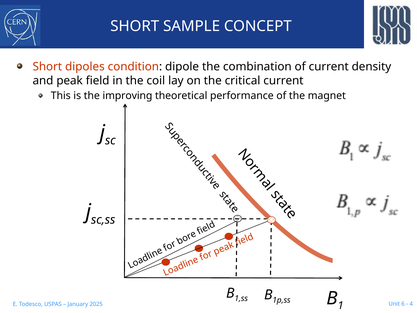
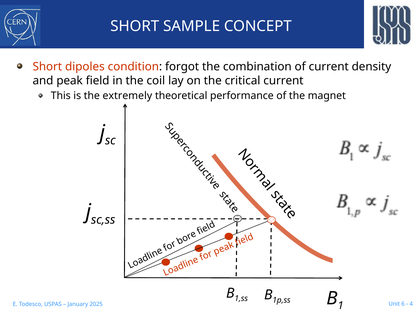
dipole: dipole -> forgot (182, 67)
improving: improving -> extremely (127, 96)
